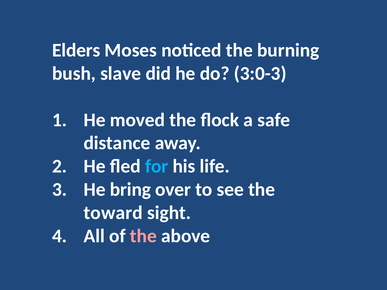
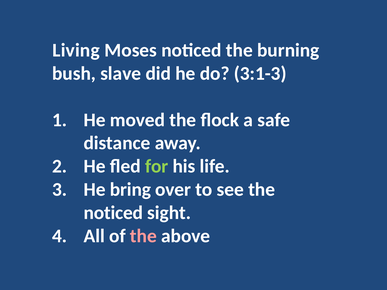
Elders: Elders -> Living (76, 50)
3:0-3: 3:0-3 -> 3:1-3 (260, 74)
for colour: light blue -> light green (157, 166)
toward: toward -> noticed (113, 213)
